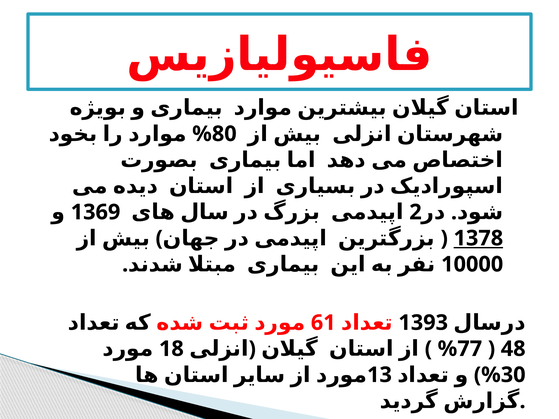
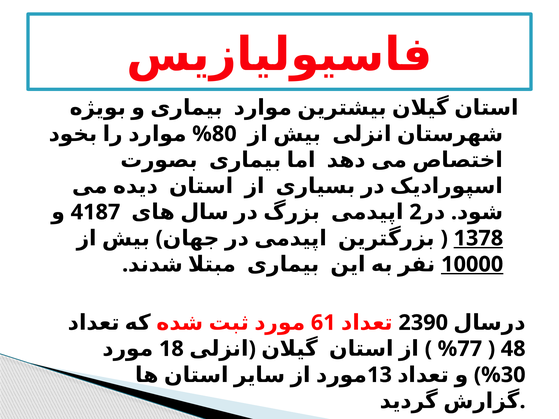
1369: 1369 -> 4187 (96, 212)
10000 underline: none -> present (472, 264)
1393: 1393 -> 2390 (423, 323)
